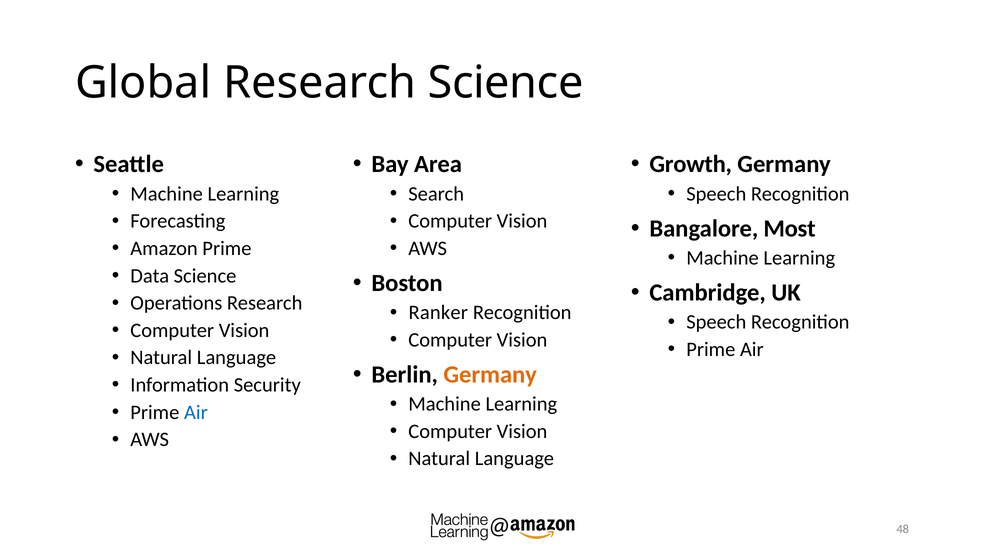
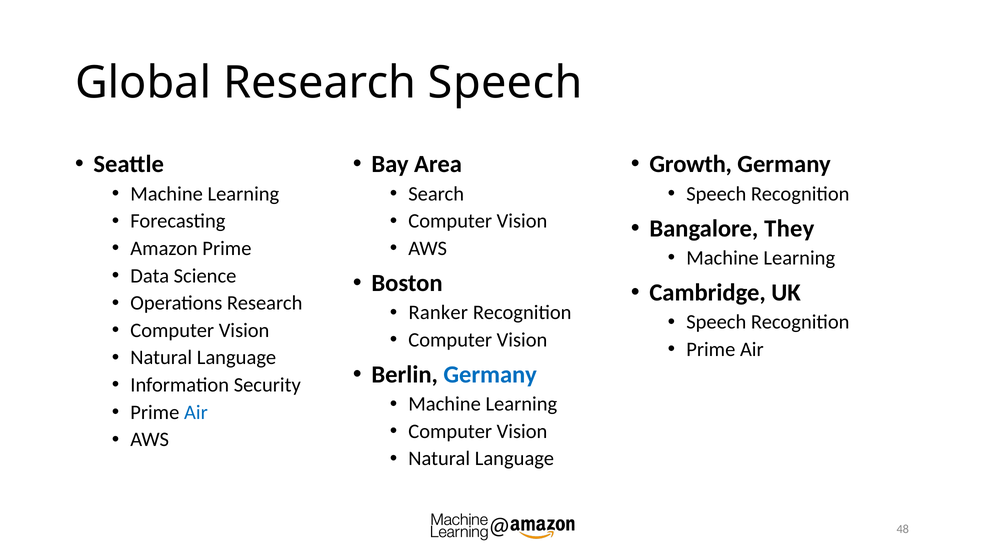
Research Science: Science -> Speech (505, 83)
Most: Most -> They (789, 228)
Germany colour: orange -> blue (490, 374)
